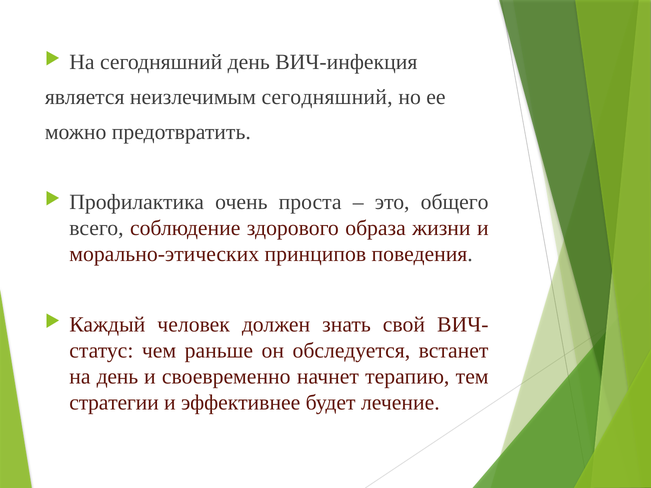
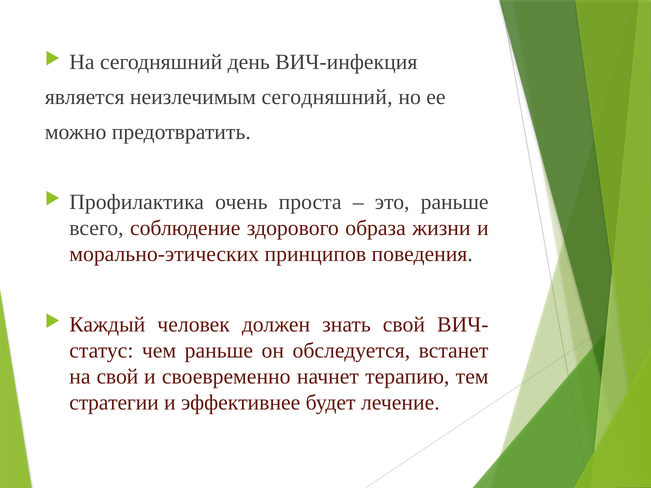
это общего: общего -> раньше (455, 202)
на день: день -> свой (117, 377)
